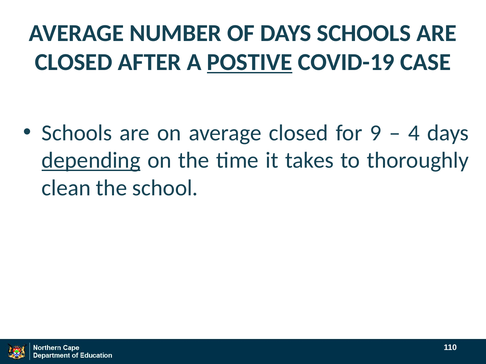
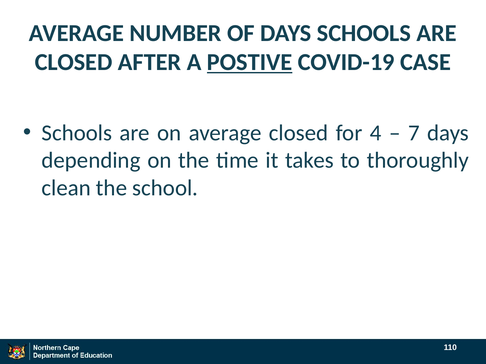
9: 9 -> 4 (376, 133)
4: 4 -> 7 (414, 133)
depending underline: present -> none (91, 161)
